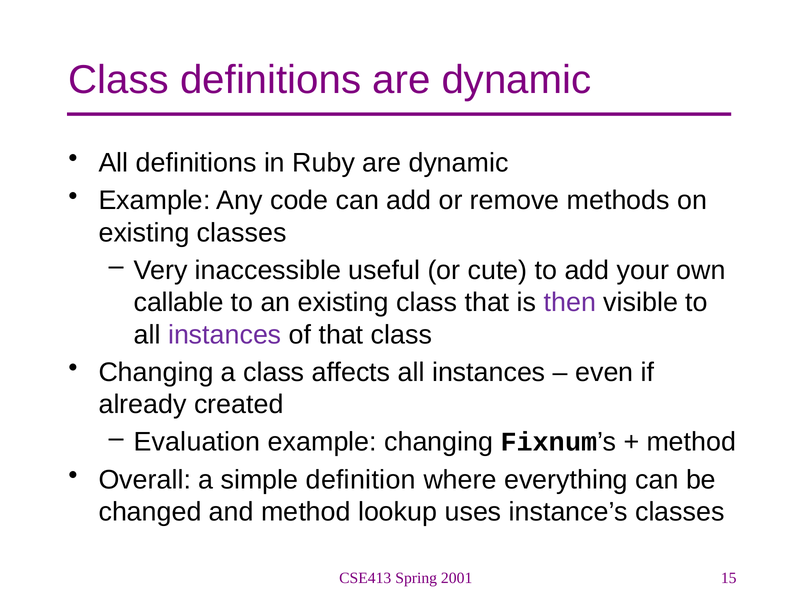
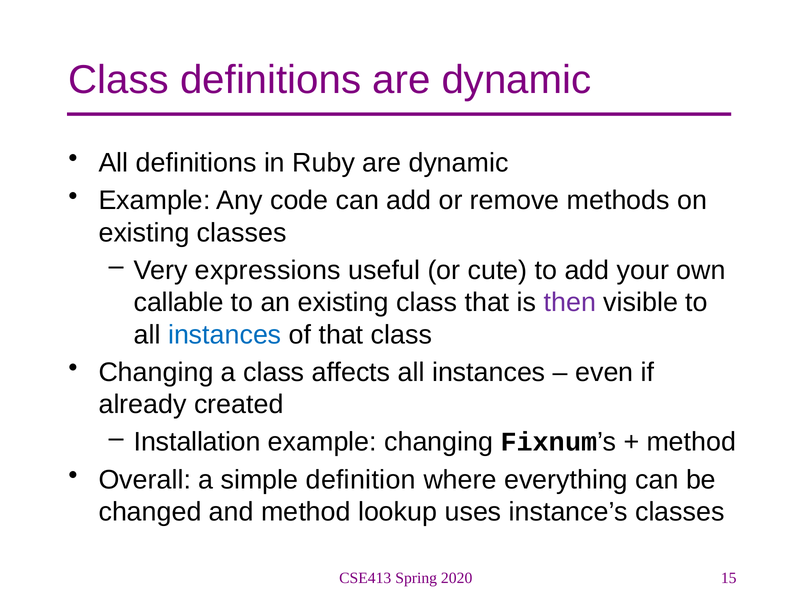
inaccessible: inaccessible -> expressions (268, 270)
instances colour: purple -> blue (225, 335)
Evaluation: Evaluation -> Installation (197, 442)
2001: 2001 -> 2020 (457, 578)
